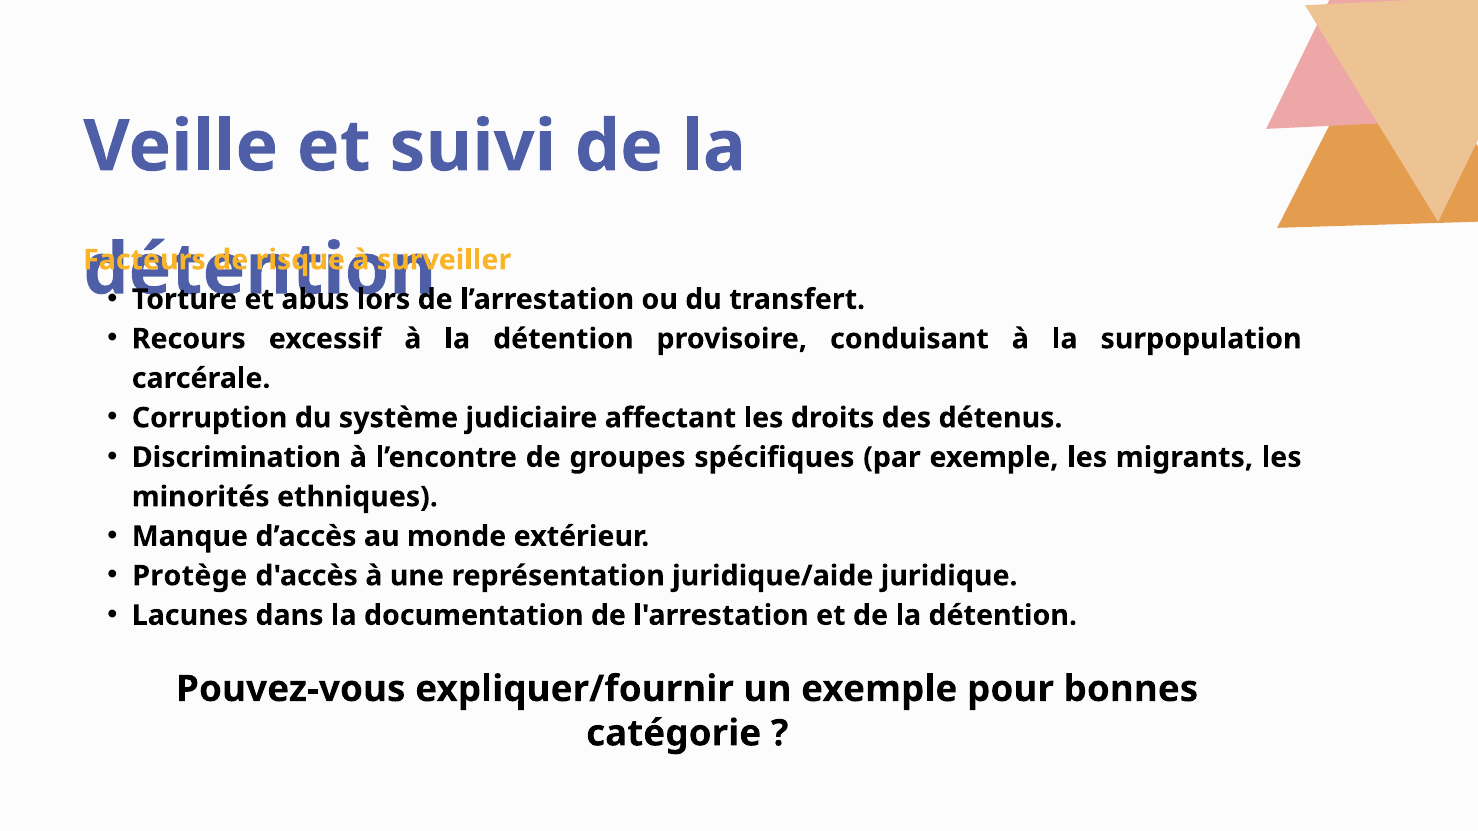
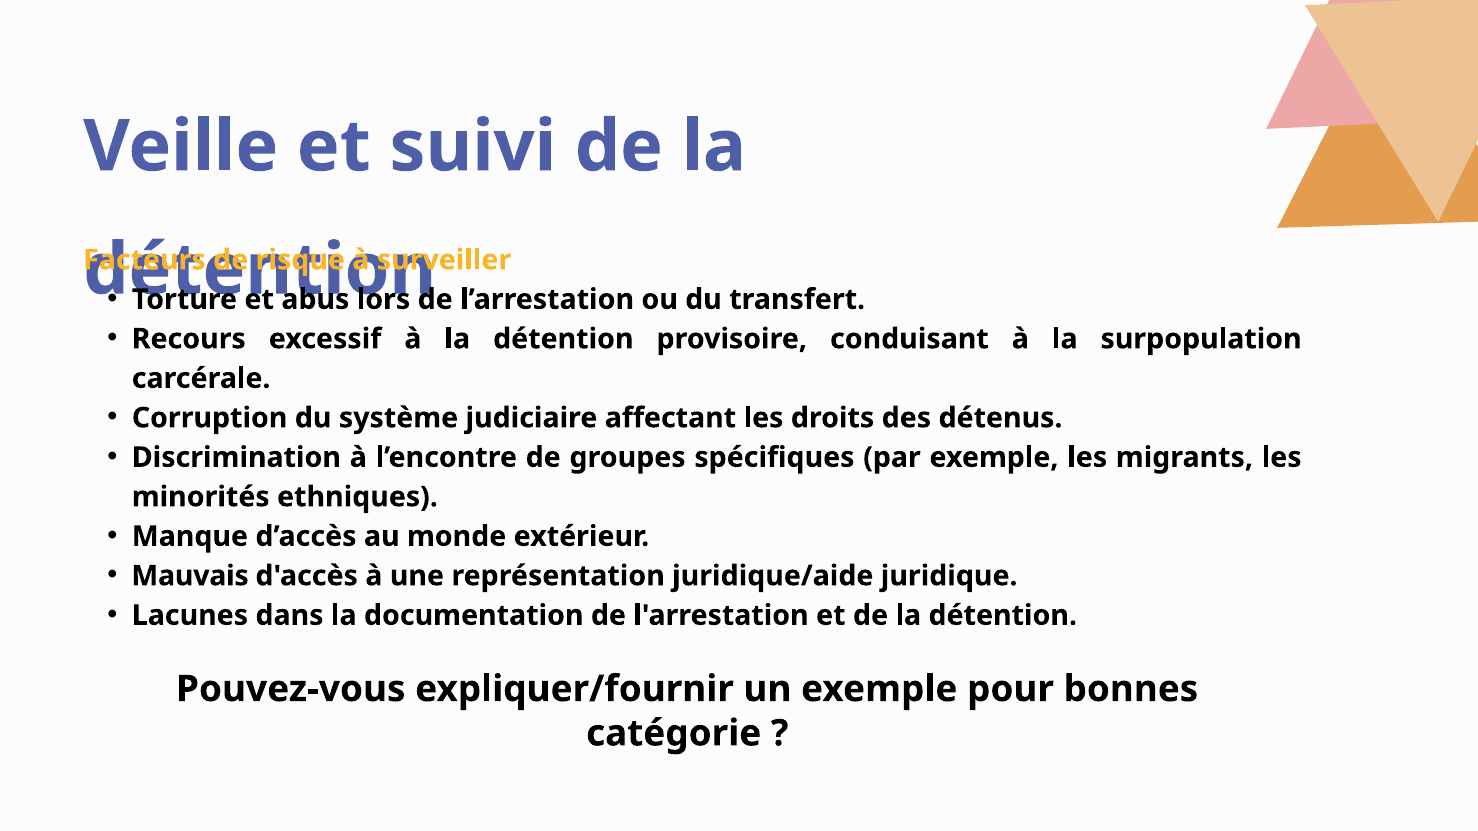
Protège: Protège -> Mauvais (190, 576)
